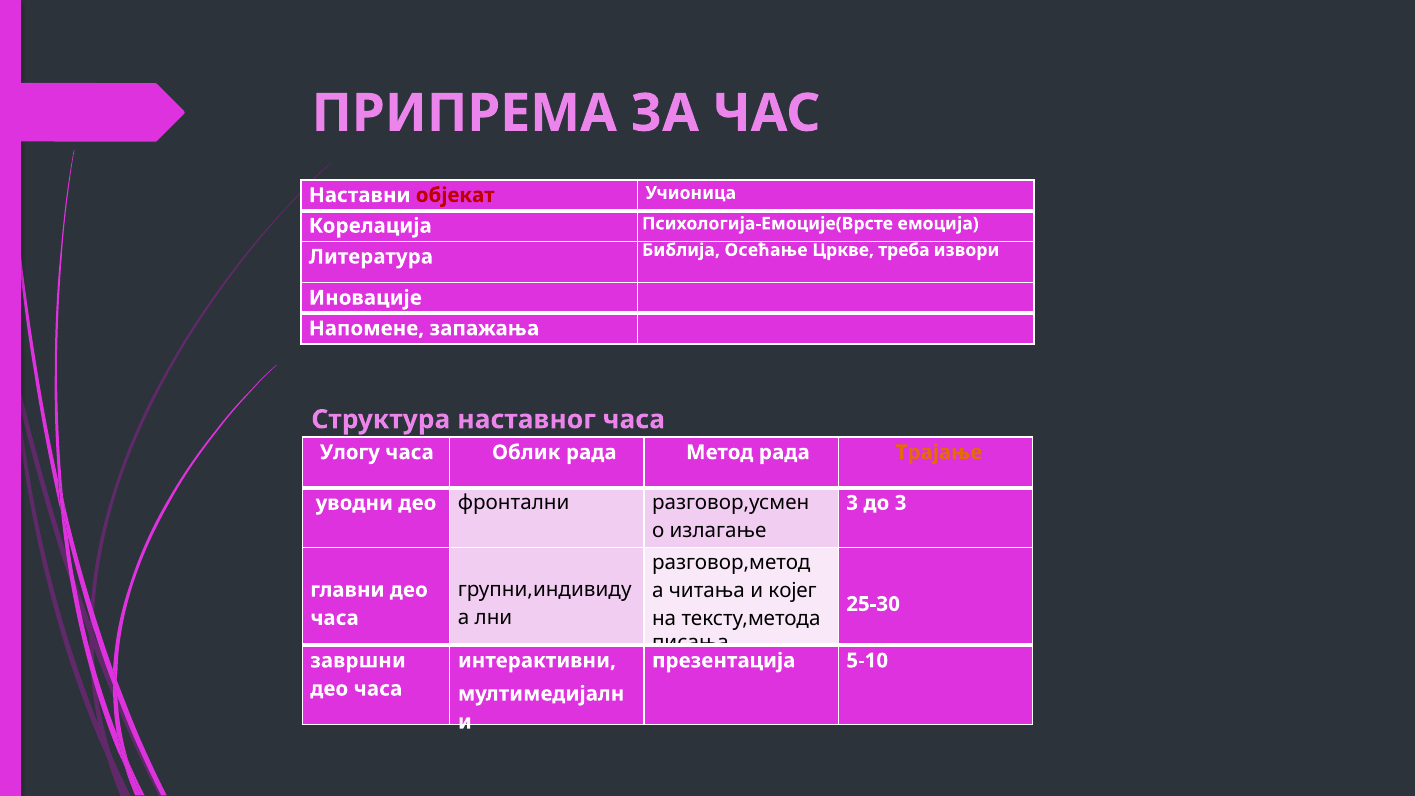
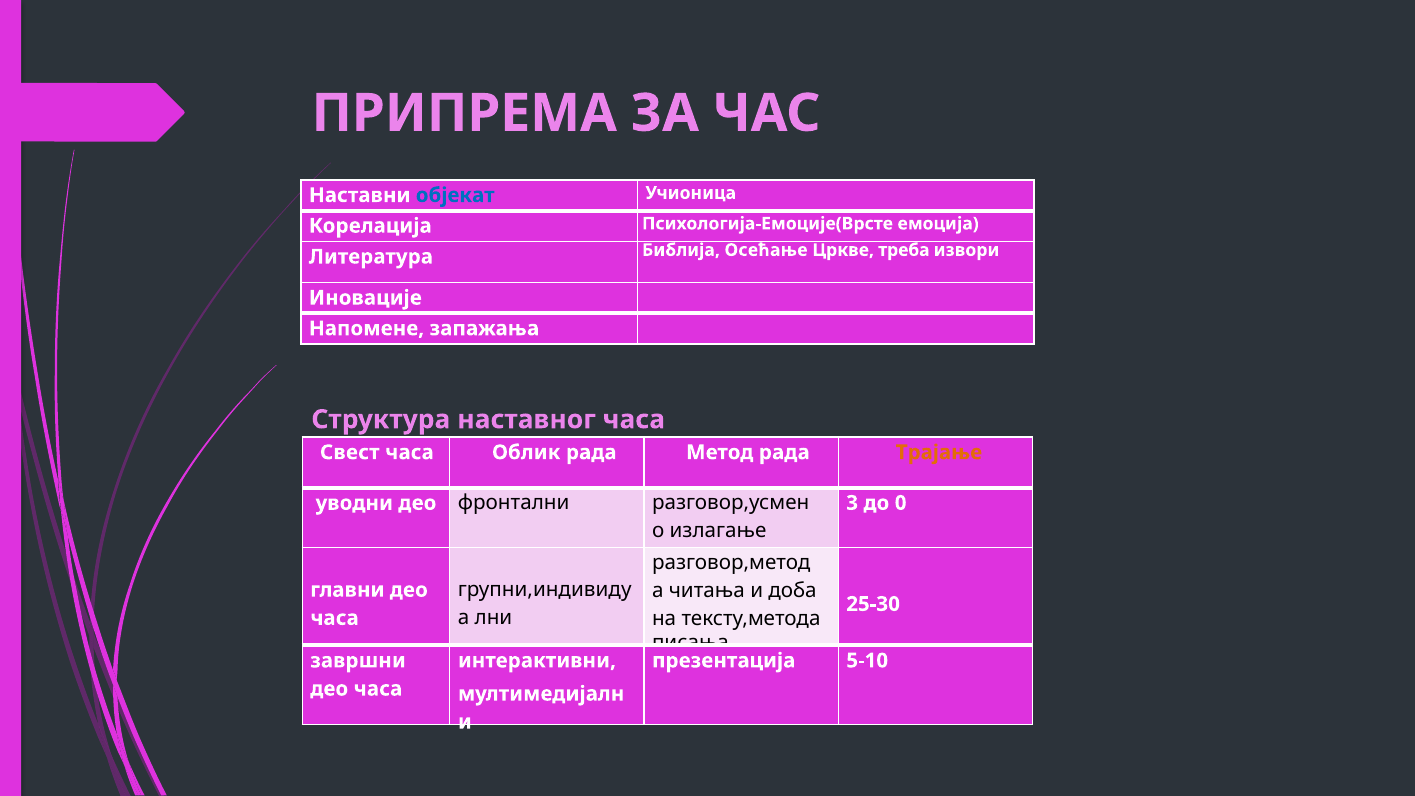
објекат colour: red -> blue (455, 195)
Улогу: Улогу -> Свест (350, 452)
до 3: 3 -> 0 (901, 503)
којег: којег -> доба (793, 591)
